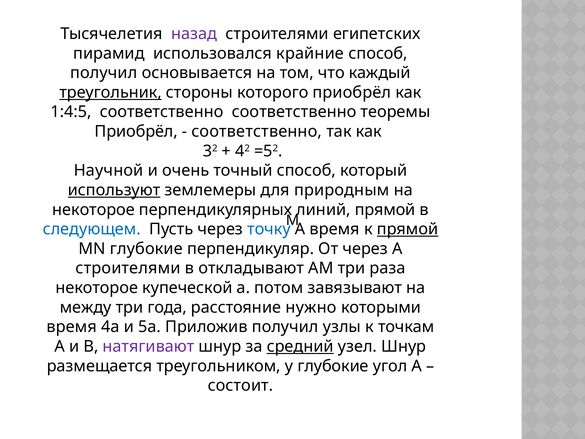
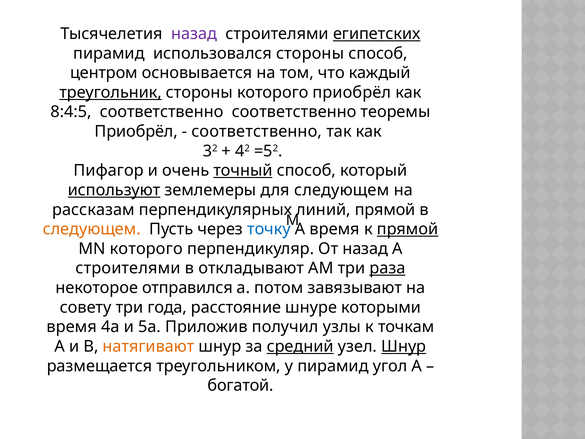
египетских underline: none -> present (377, 34)
использовался крайние: крайние -> стороны (310, 53)
получил: получил -> центром (104, 73)
1:4:5: 1:4:5 -> 8:4:5 (71, 112)
Научной: Научной -> Пифагор (109, 170)
точный underline: none -> present (243, 170)
для природным: природным -> следующем (342, 190)
некоторое: некоторое -> рассказам (93, 210)
следующем colour: blue -> orange (92, 229)
MN глубокие: глубокие -> которого (146, 249)
От через: через -> назад (365, 249)
раза underline: none -> present (387, 268)
купеческой: купеческой -> отправился (187, 288)
между: между -> совету (86, 307)
нужно: нужно -> шнуре (311, 307)
натягивают colour: purple -> orange (149, 346)
Шнур underline: none -> present (404, 346)
у глубокие: глубокие -> пирамид (333, 366)
состоит: состоит -> богатой (241, 385)
